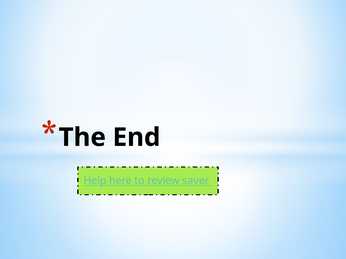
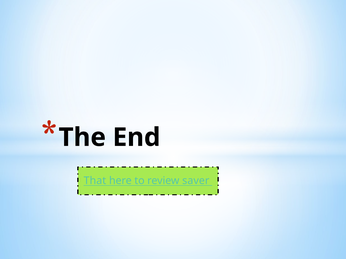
Help: Help -> That (95, 181)
